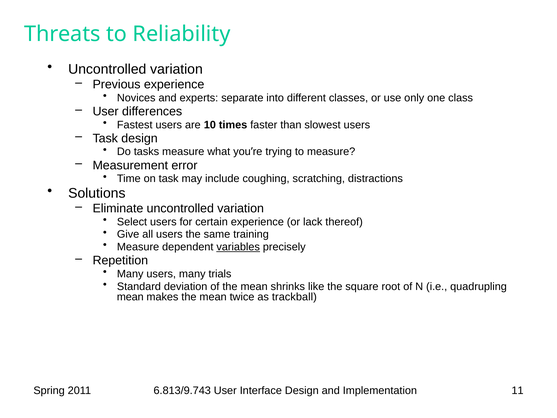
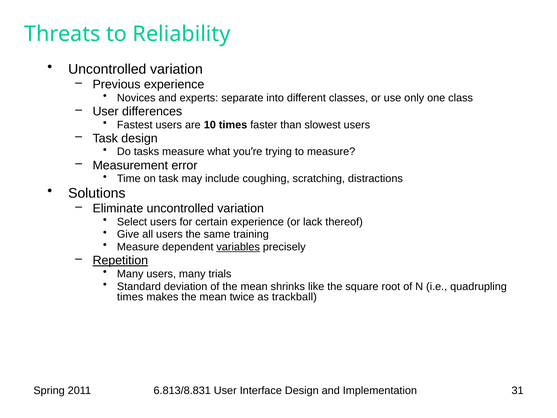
Repetition underline: none -> present (120, 260)
mean: mean -> times (130, 297)
6.813/9.743: 6.813/9.743 -> 6.813/8.831 (182, 390)
11: 11 -> 31 (518, 390)
